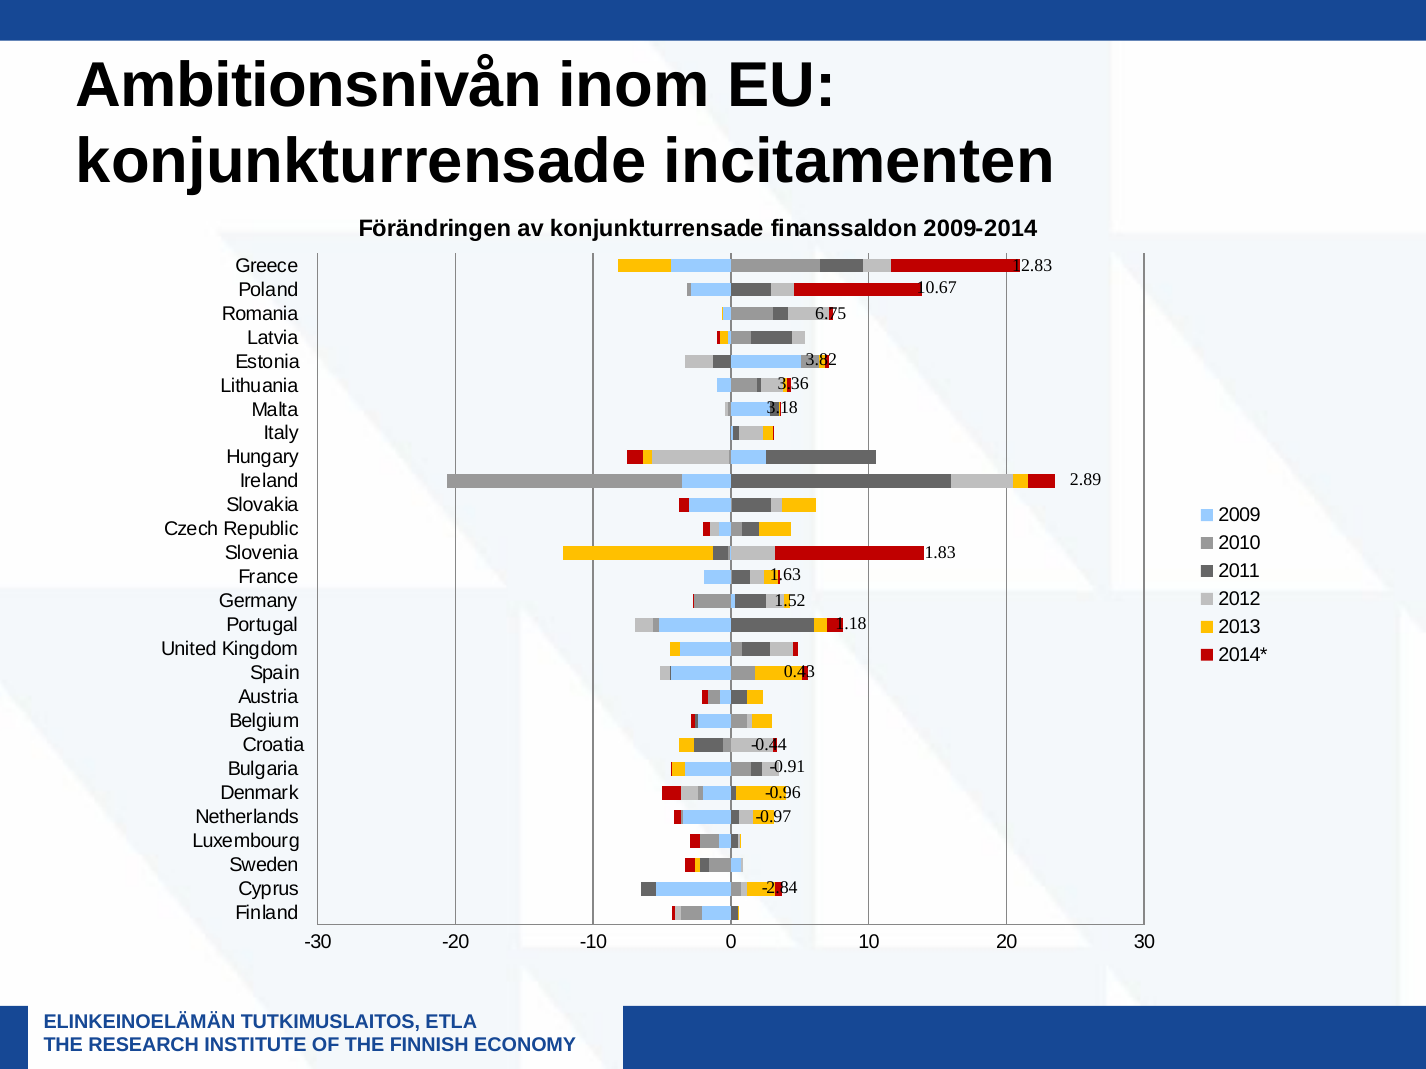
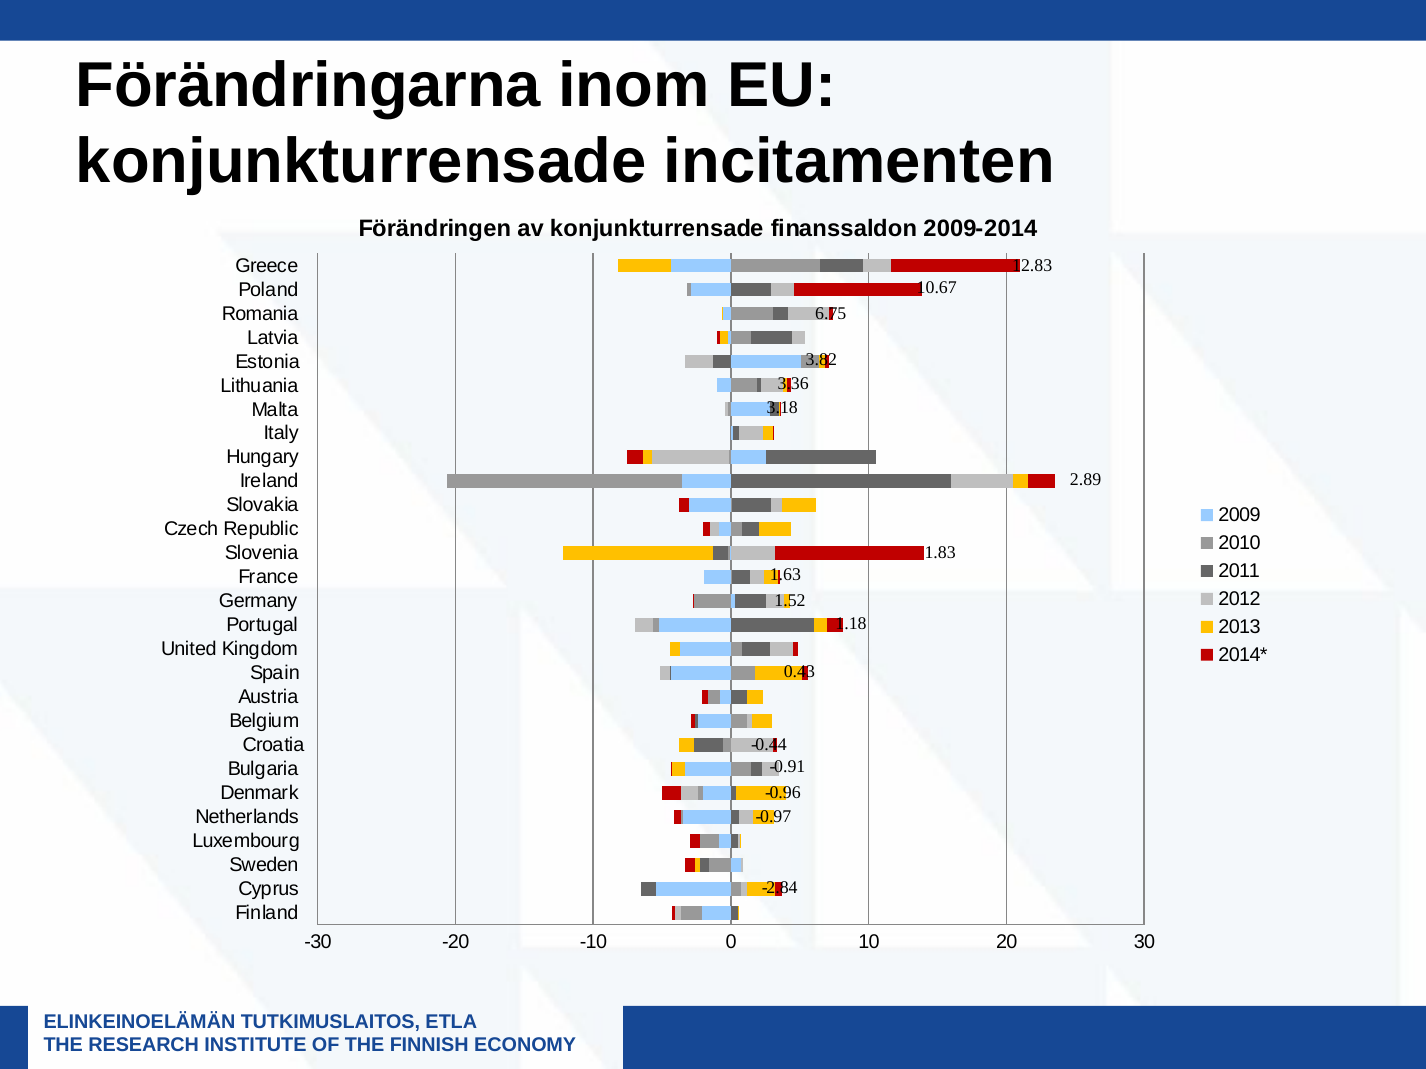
Ambitionsnivån: Ambitionsnivån -> Förändringarna (308, 86)
